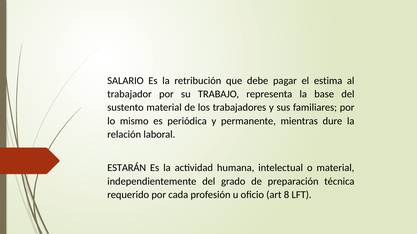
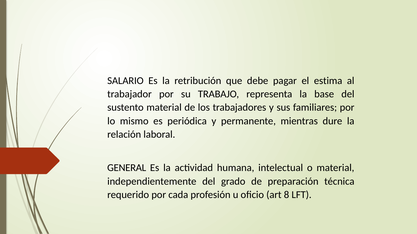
ESTARÁN: ESTARÁN -> GENERAL (127, 168)
